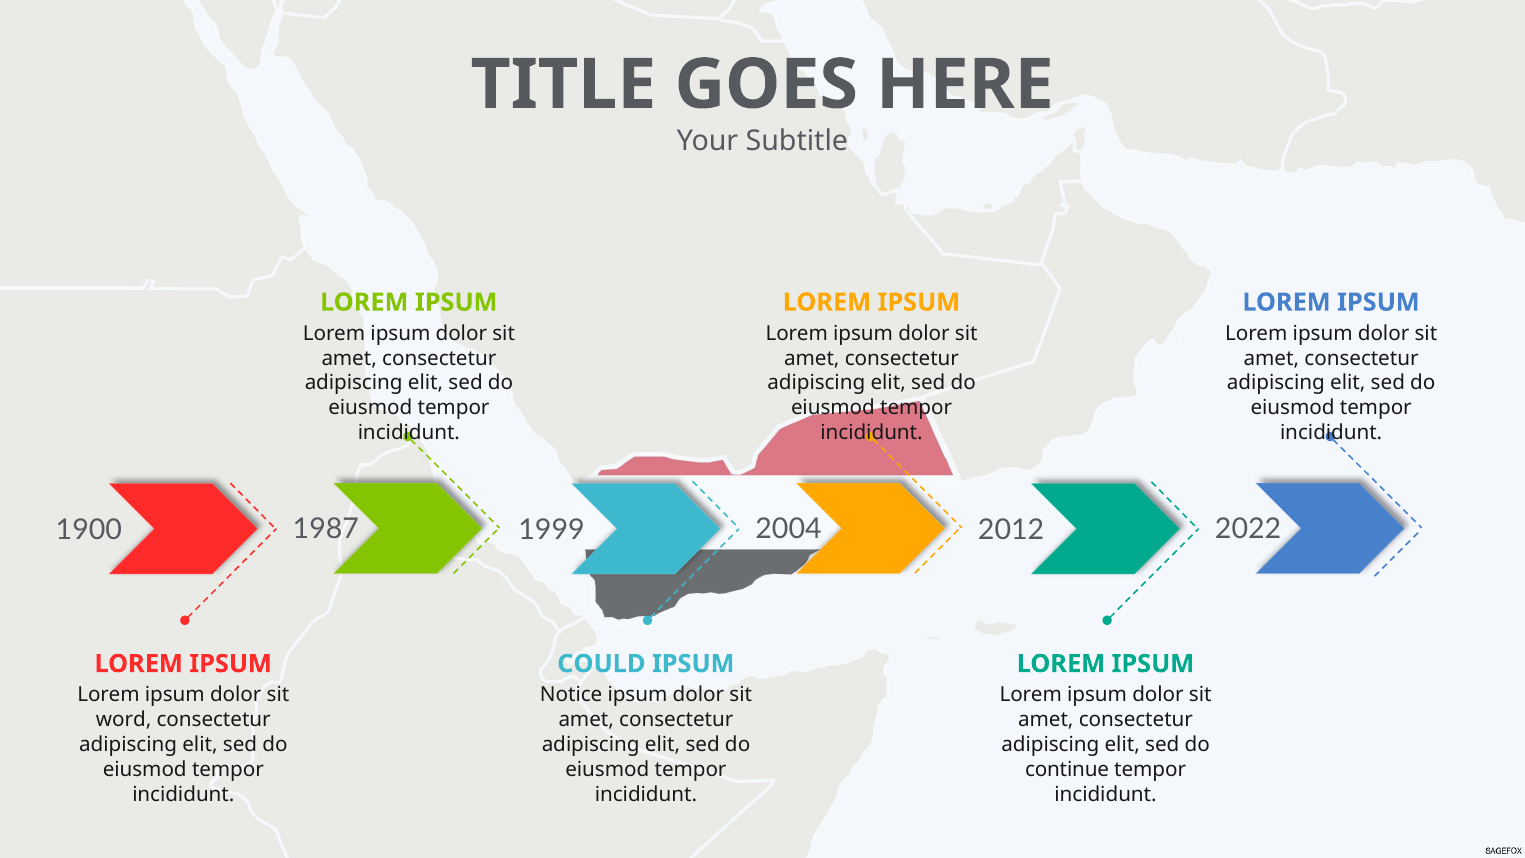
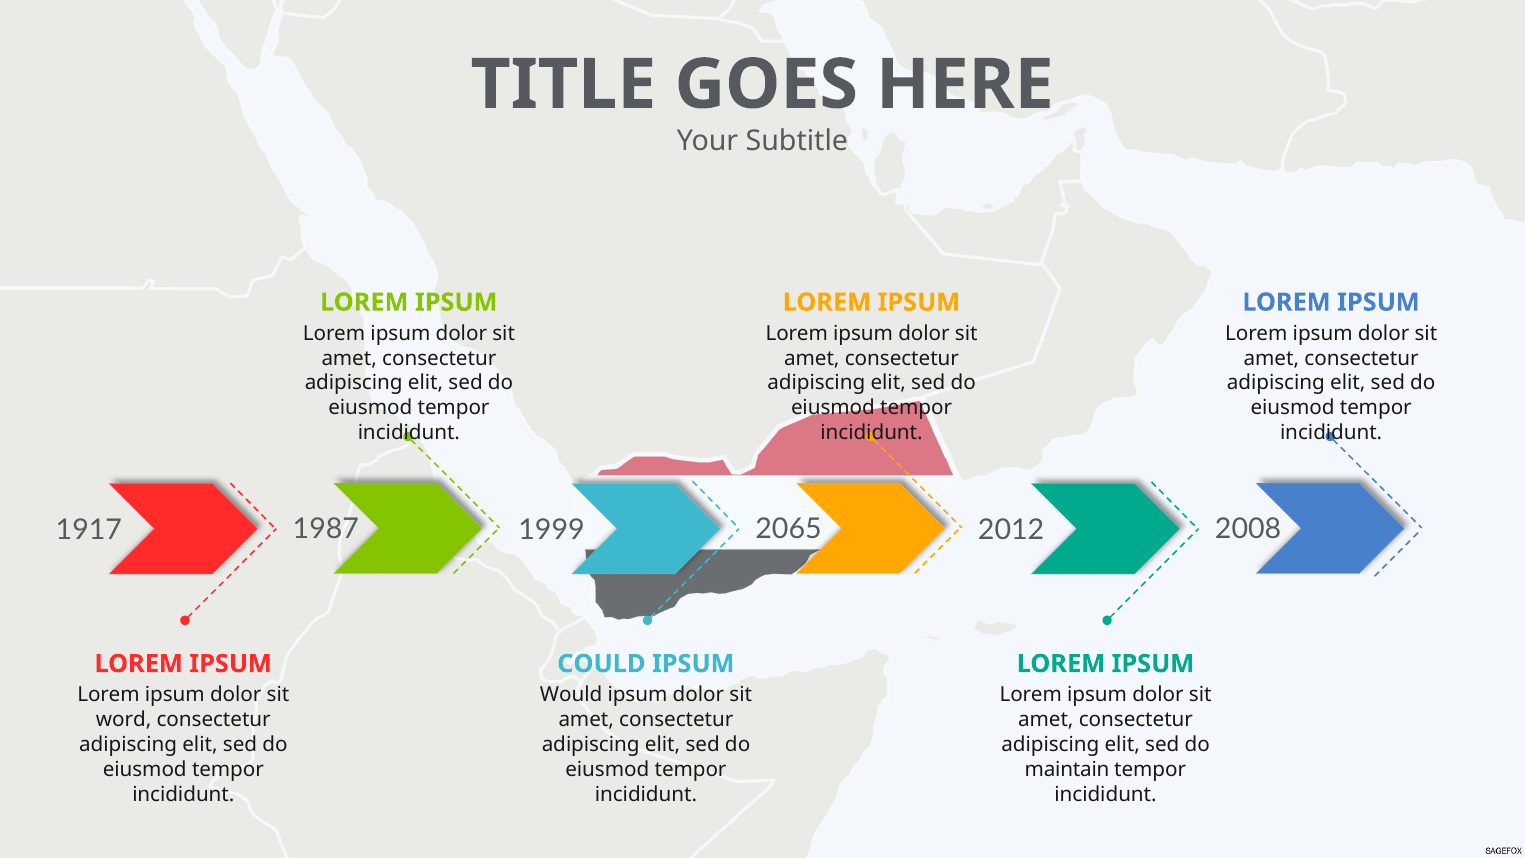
1900: 1900 -> 1917 (89, 530)
2004: 2004 -> 2065 (789, 529)
2022: 2022 -> 2008 (1248, 529)
Notice: Notice -> Would (571, 695)
continue: continue -> maintain (1067, 769)
